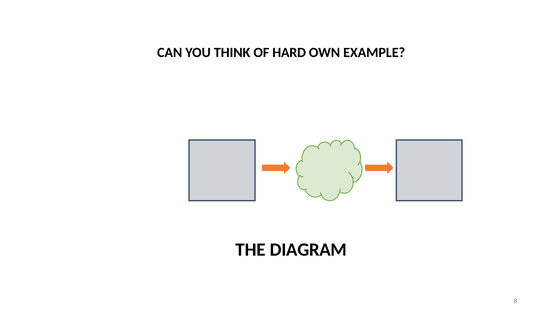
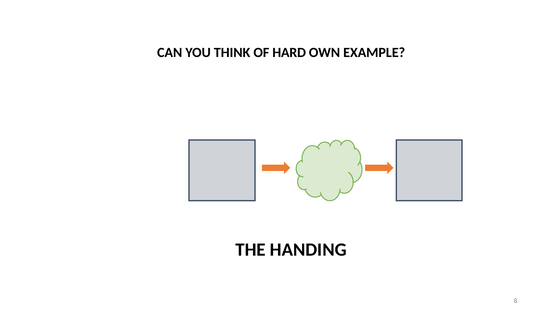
DIAGRAM: DIAGRAM -> HANDING (308, 250)
